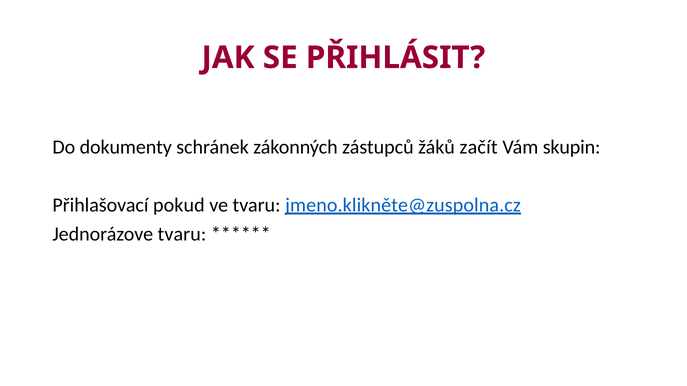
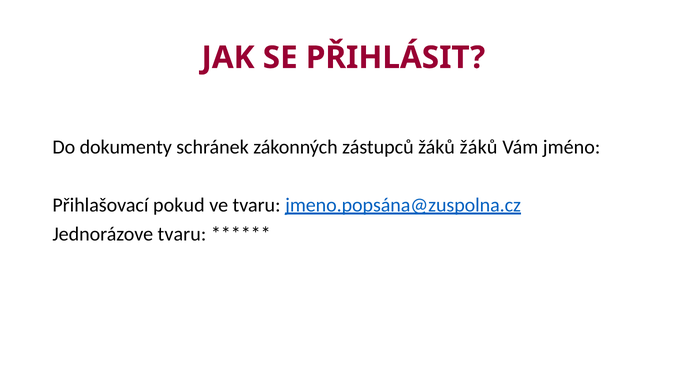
žáků začít: začít -> žáků (479, 147)
skupin: skupin -> jméno (572, 147)
jmeno.klikněte@zuspolna.cz: jmeno.klikněte@zuspolna.cz -> jmeno.popsána@zuspolna.cz (403, 205)
